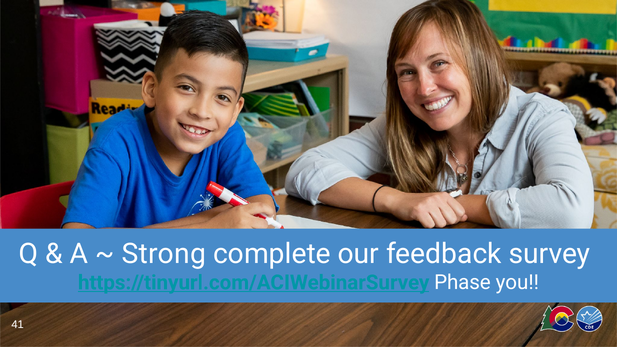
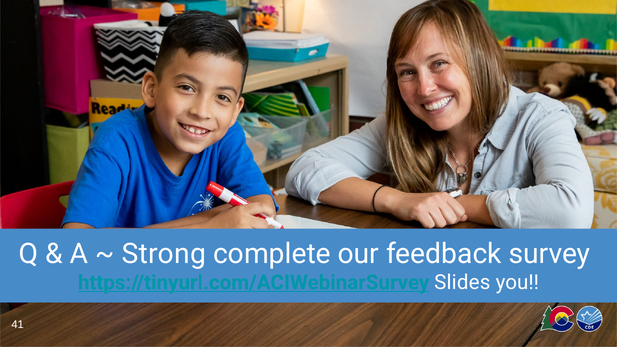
Phase: Phase -> Slides (462, 283)
